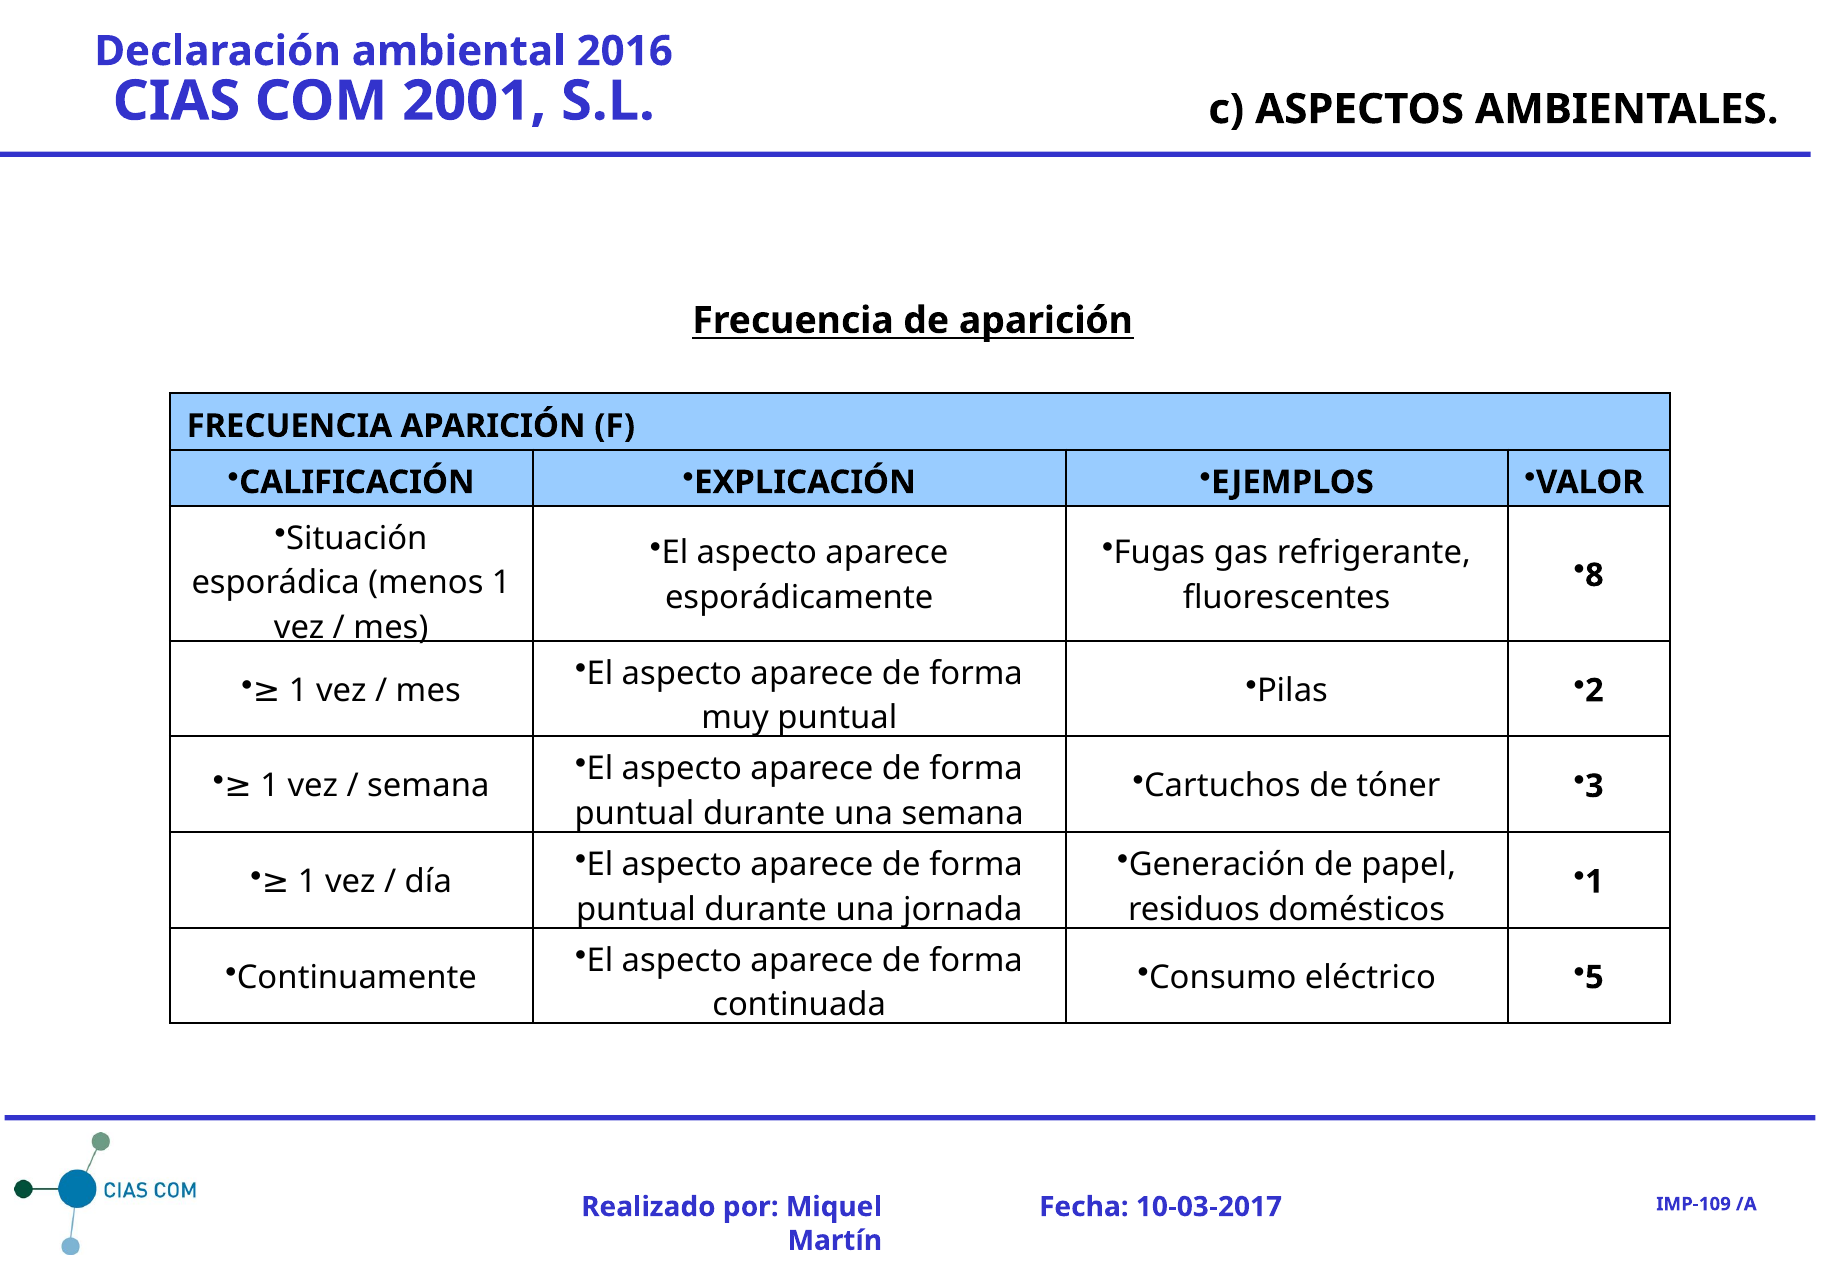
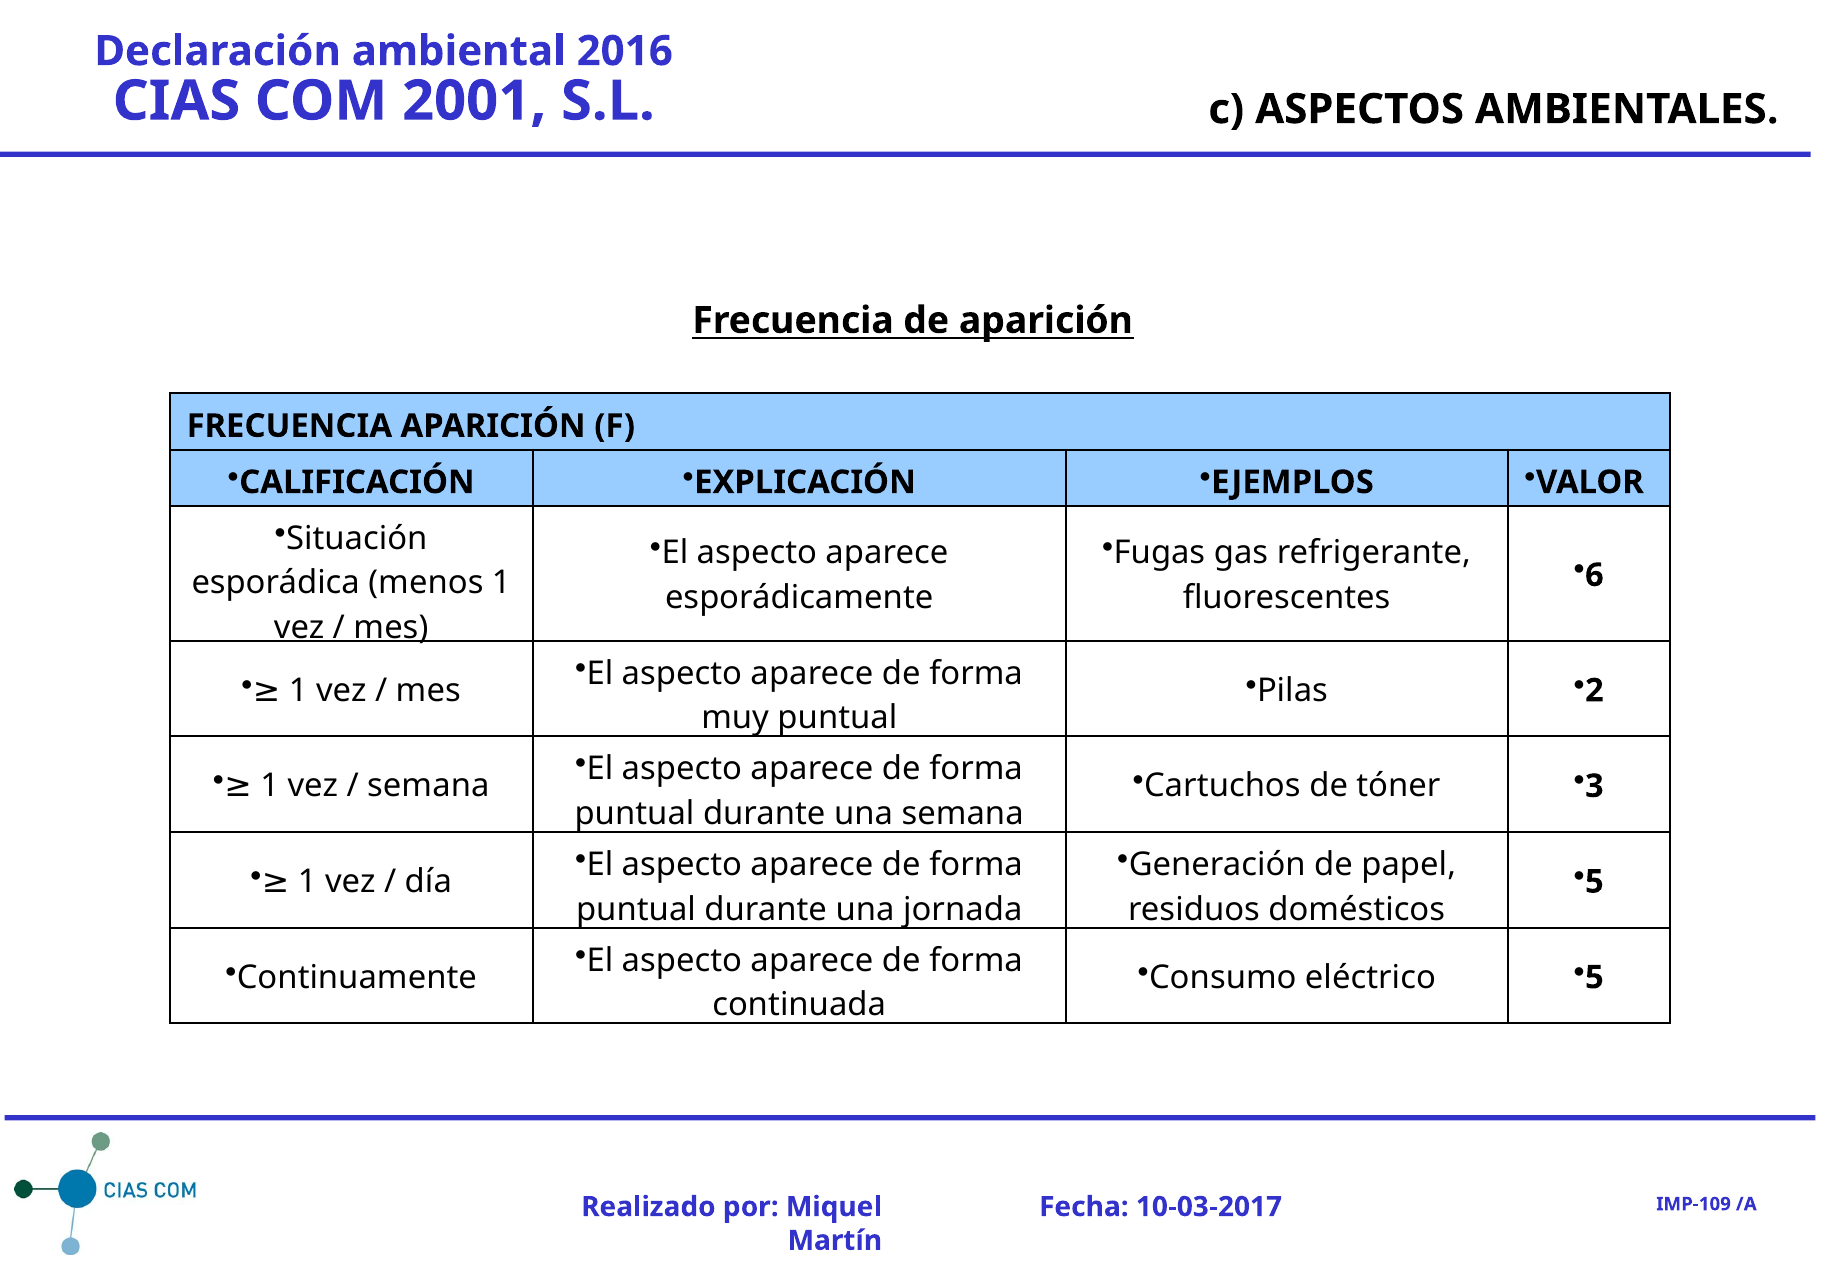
8: 8 -> 6 (1594, 575)
1: 1 -> 5 (1594, 882)
